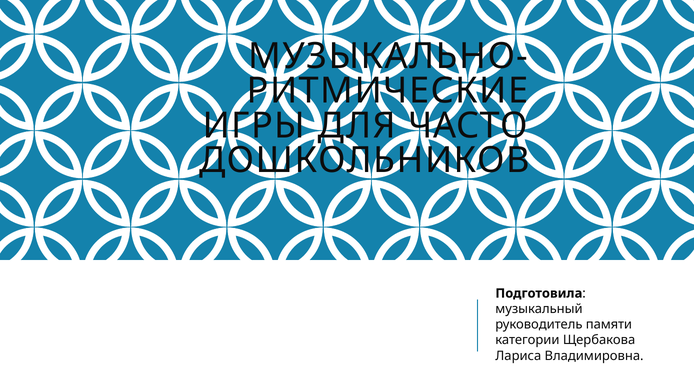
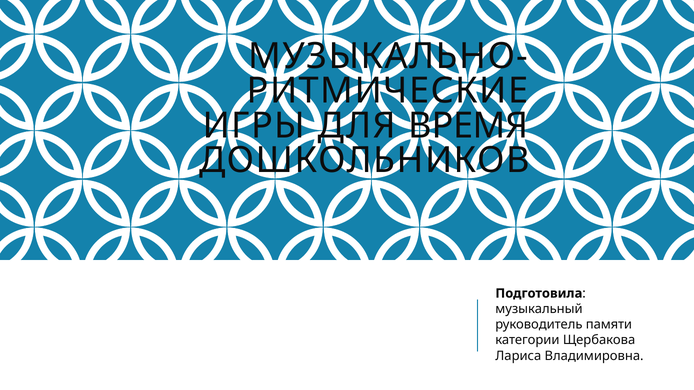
ЧАСТО: ЧАСТО -> ВРЕМЯ (468, 126)
